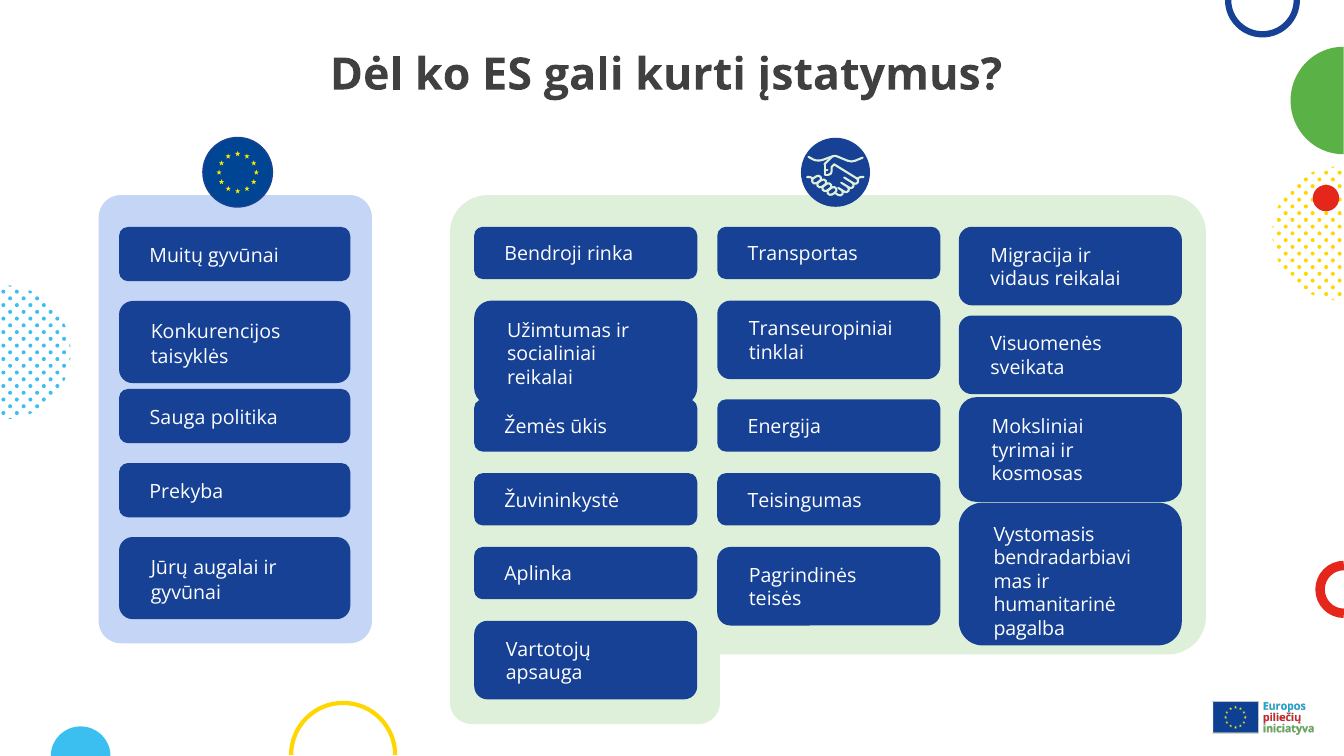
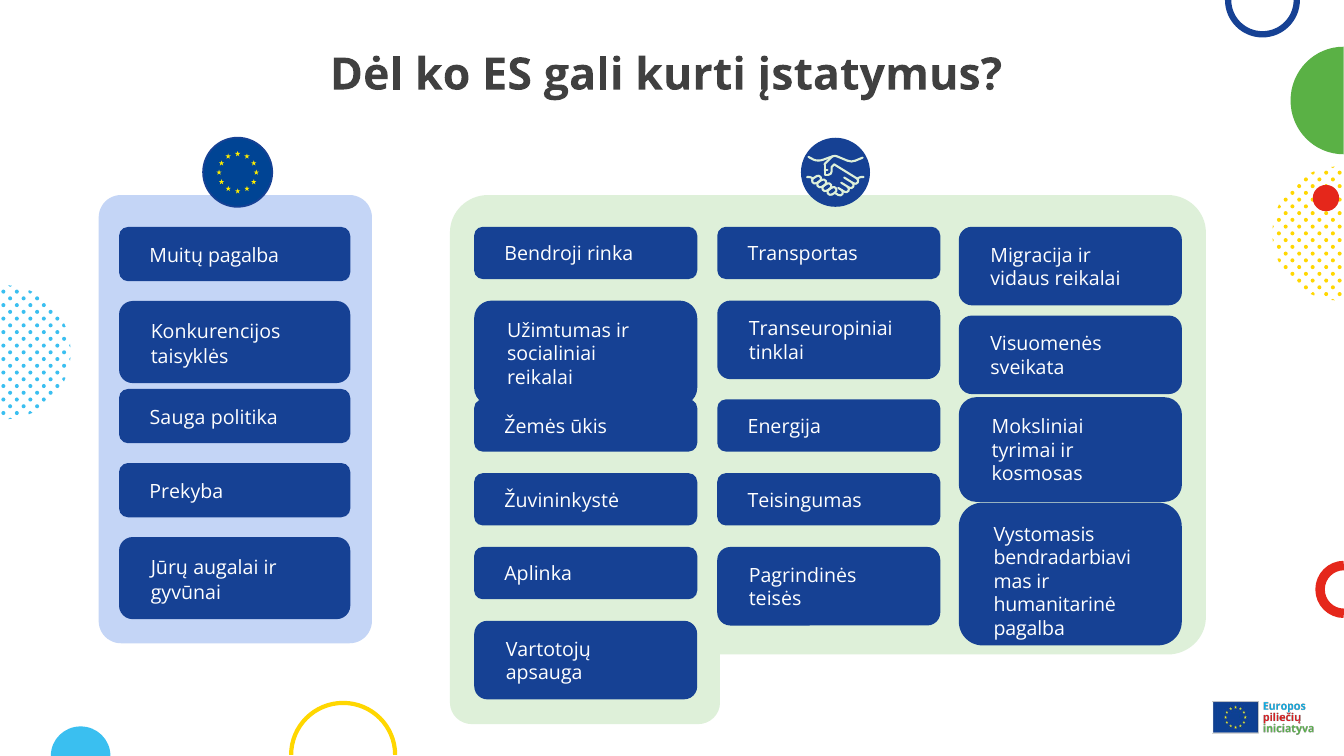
Muitų gyvūnai: gyvūnai -> pagalba (244, 256)
